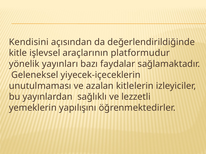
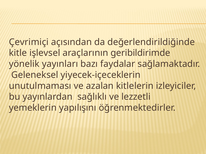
Kendisini: Kendisini -> Çevrimiçi (29, 42)
platformudur: platformudur -> geribildirimde (140, 53)
